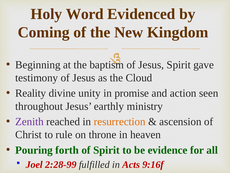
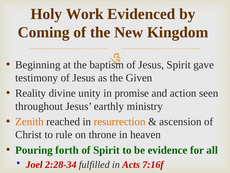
Word: Word -> Work (85, 14)
Cloud: Cloud -> Given (139, 78)
Zenith colour: purple -> orange (29, 121)
2:28-99: 2:28-99 -> 2:28-34 (61, 164)
9:16f: 9:16f -> 7:16f (153, 164)
